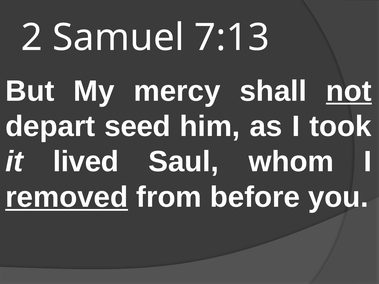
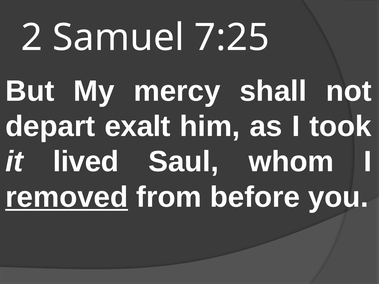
7:13: 7:13 -> 7:25 (232, 38)
not underline: present -> none (349, 91)
seed: seed -> exalt (138, 127)
